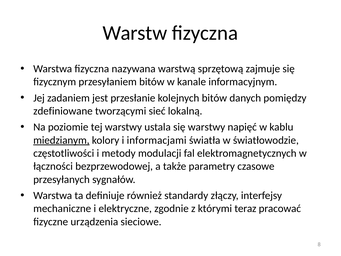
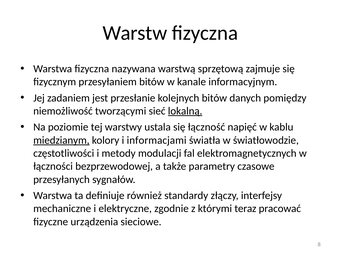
zdefiniowane: zdefiniowane -> niemożliwość (63, 111)
lokalną underline: none -> present (185, 111)
się warstwy: warstwy -> łączność (206, 127)
